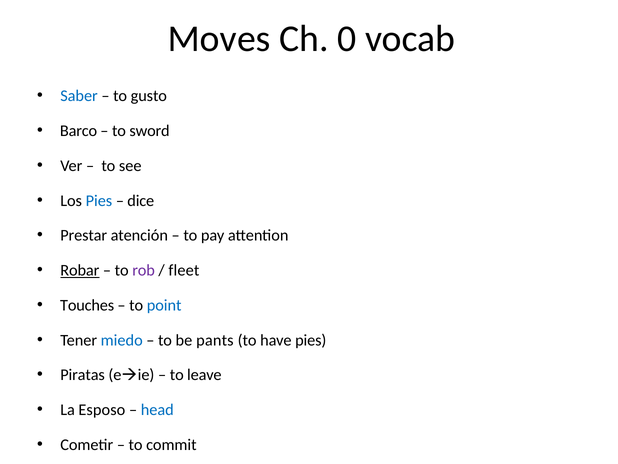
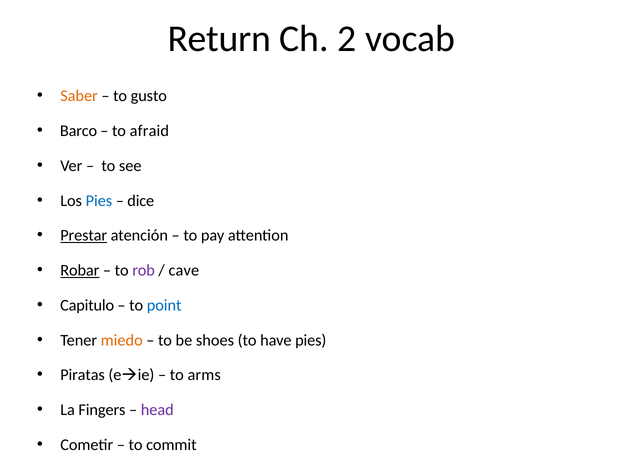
Moves: Moves -> Return (219, 39)
0: 0 -> 2 (347, 39)
Saber colour: blue -> orange (79, 96)
sword: sword -> afraid (149, 131)
Prestar underline: none -> present (84, 235)
fleet: fleet -> cave (184, 270)
Touches: Touches -> Capitulo (87, 305)
miedo colour: blue -> orange (122, 340)
pants: pants -> shoes (215, 340)
leave: leave -> arms (204, 375)
Esposo: Esposo -> Fingers (102, 409)
head colour: blue -> purple (157, 409)
